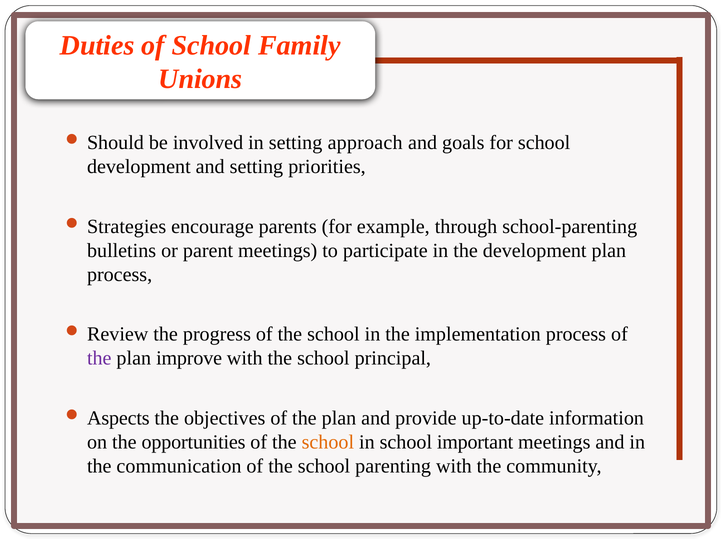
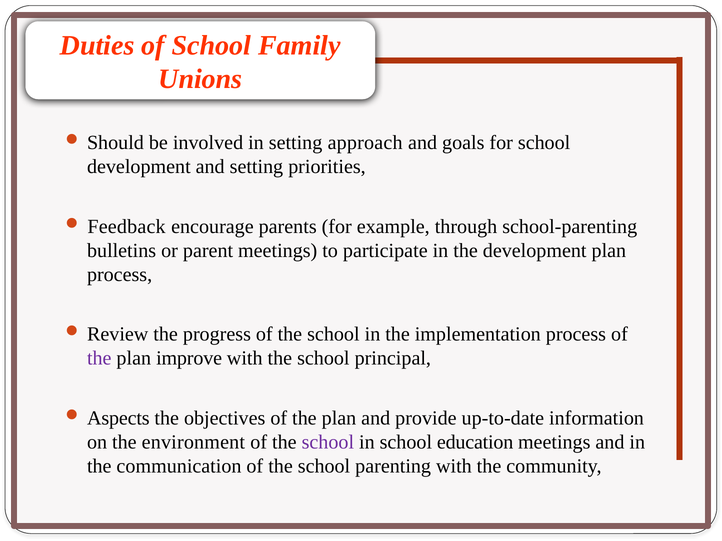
Strategies: Strategies -> Feedback (127, 227)
opportunities: opportunities -> environment (193, 443)
school colour: orange -> purple (328, 443)
important: important -> education (475, 443)
